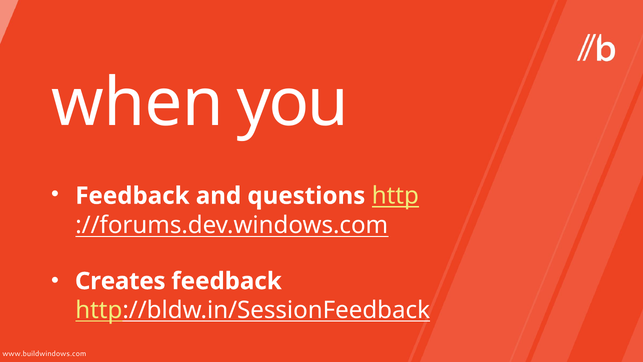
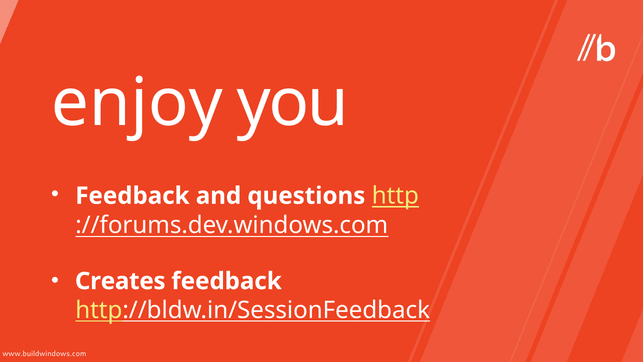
when: when -> enjoy (137, 103)
